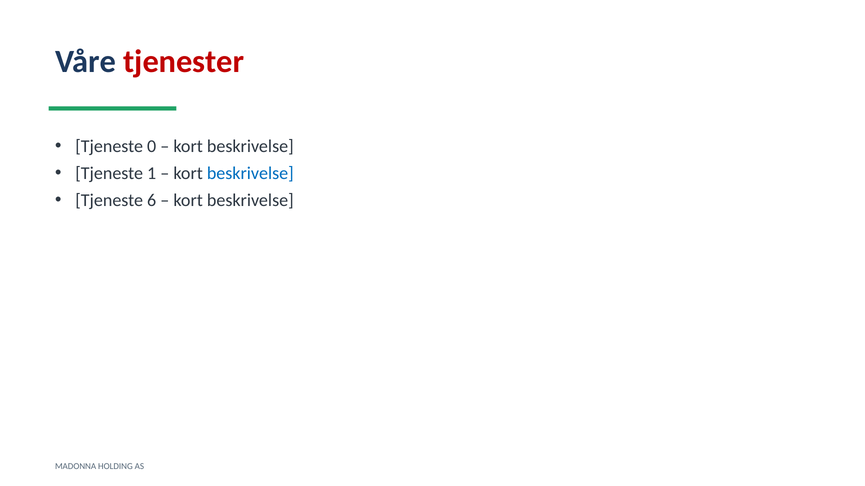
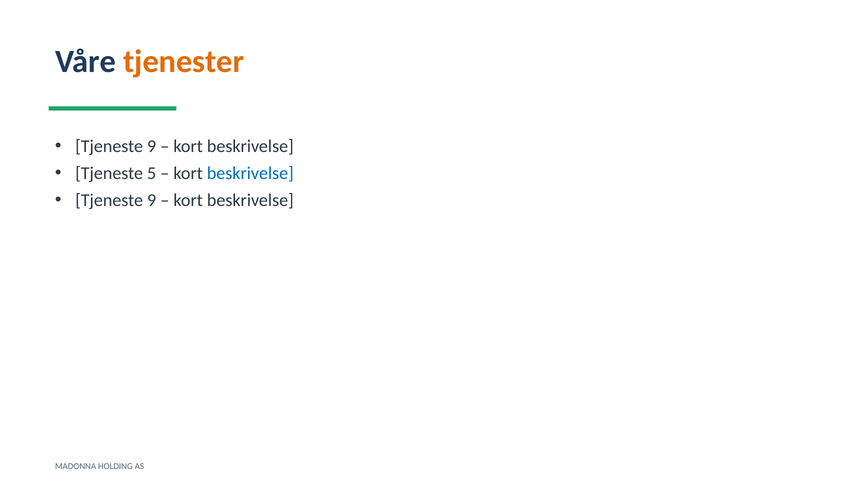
tjenester colour: red -> orange (184, 62)
0: 0 -> 9 (152, 147)
1: 1 -> 5 (152, 174)
6: 6 -> 9 (152, 201)
